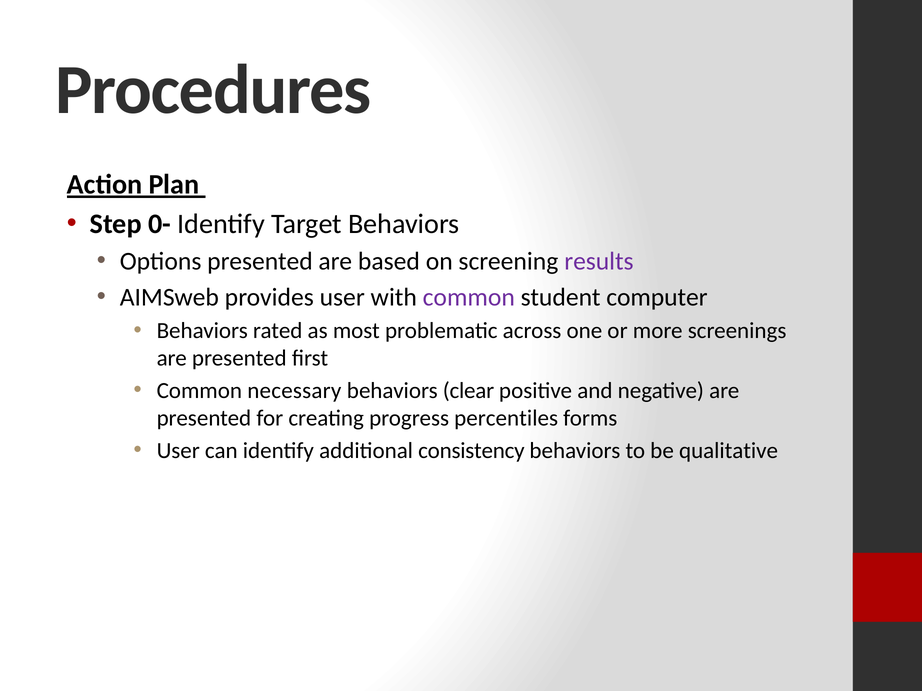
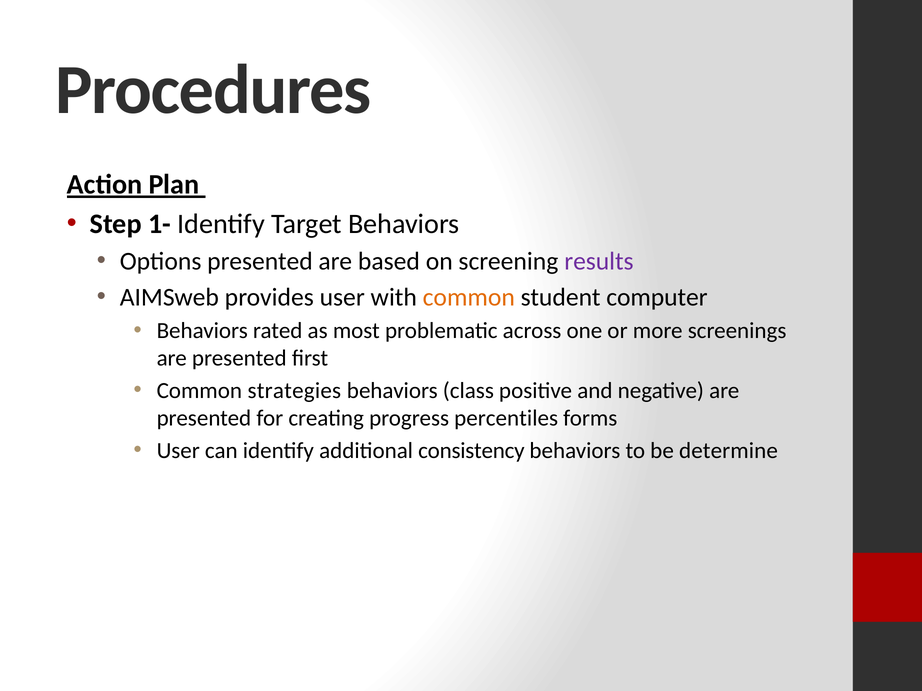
0-: 0- -> 1- (160, 224)
common colour: purple -> orange (469, 297)
necessary: necessary -> strategies (294, 391)
clear: clear -> class (468, 391)
qualitative: qualitative -> determine (728, 451)
